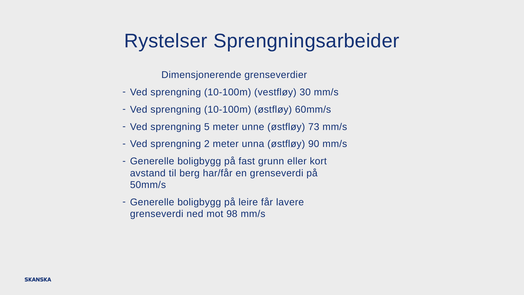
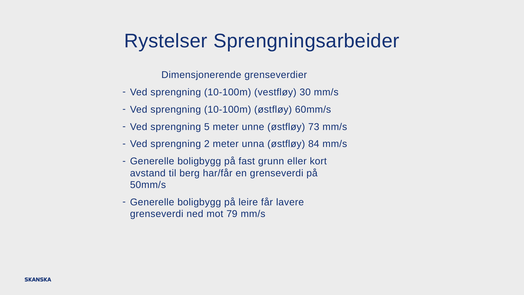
90: 90 -> 84 (314, 144)
98: 98 -> 79 (232, 214)
